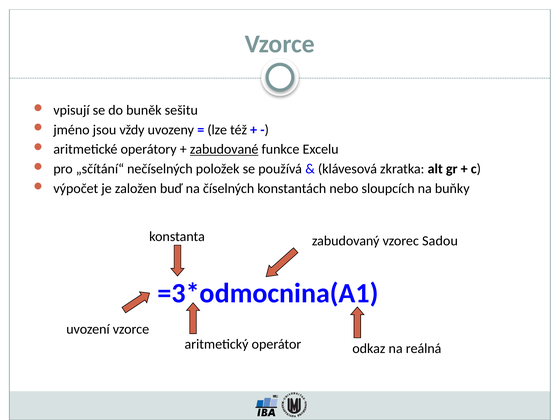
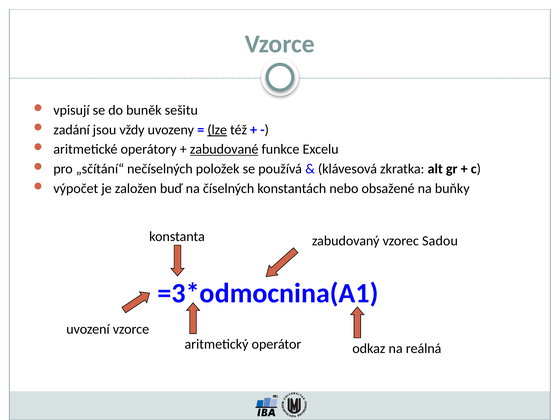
jméno: jméno -> zadání (72, 130)
lze underline: none -> present (217, 130)
sloupcích: sloupcích -> obsažené (388, 189)
